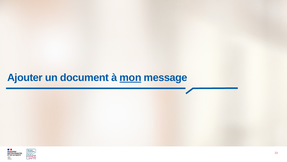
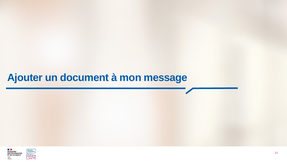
mon underline: present -> none (130, 77)
